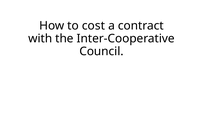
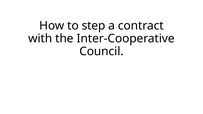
cost: cost -> step (94, 26)
